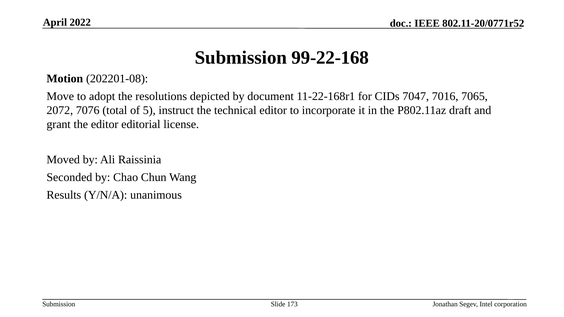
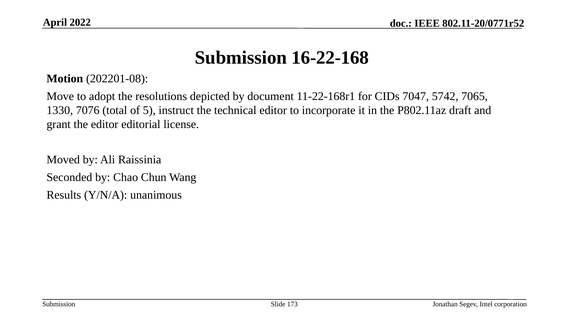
99-22-168: 99-22-168 -> 16-22-168 (330, 58)
7016: 7016 -> 5742 (445, 96)
2072: 2072 -> 1330 (60, 110)
